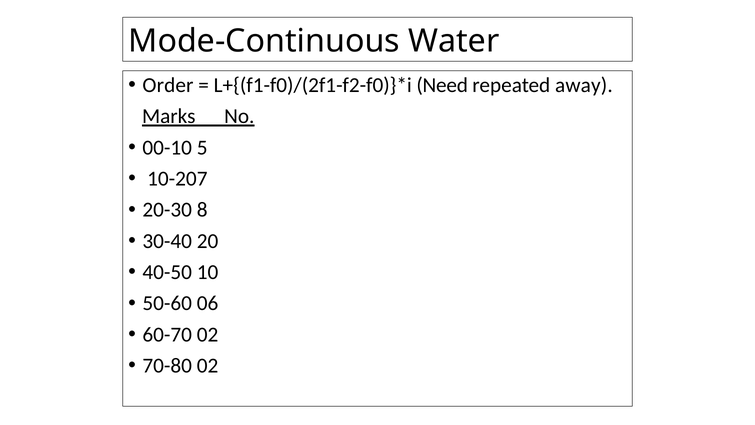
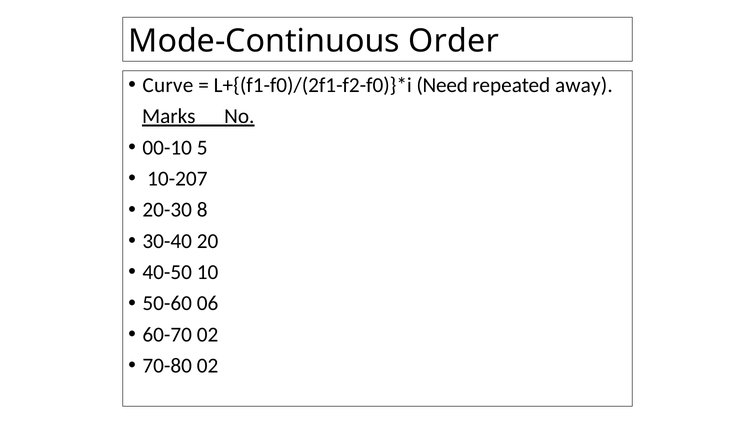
Water: Water -> Order (454, 41)
Order: Order -> Curve (168, 85)
